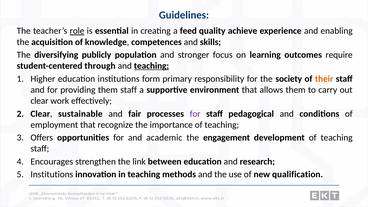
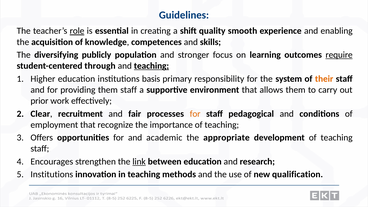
feed: feed -> shift (188, 31)
achieve: achieve -> smooth (243, 31)
require underline: none -> present (339, 55)
form: form -> basis (151, 79)
society: society -> system (289, 79)
clear: clear -> prior (39, 101)
sustainable: sustainable -> recruitment (80, 114)
for colour: purple -> orange (195, 114)
engagement: engagement -> appropriate (226, 138)
link underline: none -> present (139, 162)
